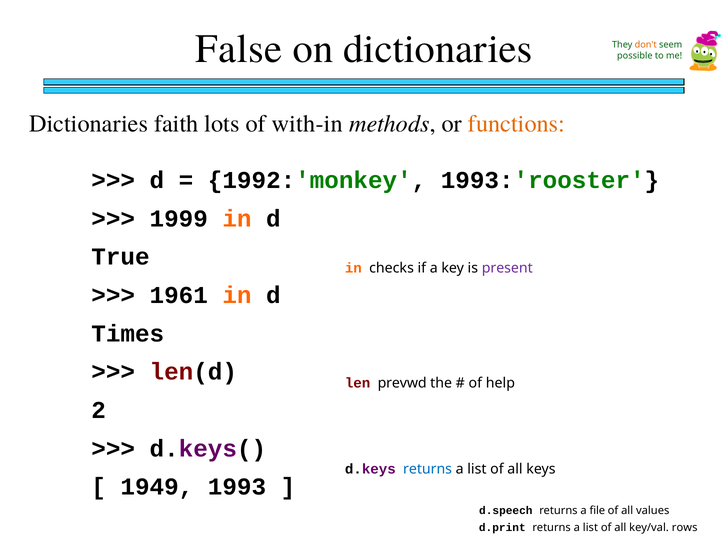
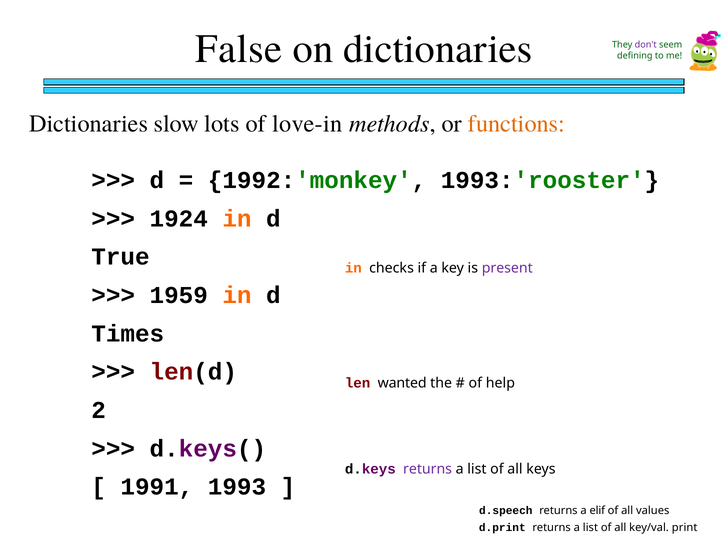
don't colour: orange -> purple (646, 45)
possible: possible -> defining (635, 56)
faith: faith -> slow (176, 124)
with-in: with-in -> love-in (307, 124)
1999: 1999 -> 1924 (179, 219)
1961: 1961 -> 1959 (179, 295)
prevwd: prevwd -> wanted (402, 383)
returns colour: blue -> purple (428, 469)
1949: 1949 -> 1991 (157, 487)
file: file -> elif (597, 511)
rows: rows -> print (685, 527)
